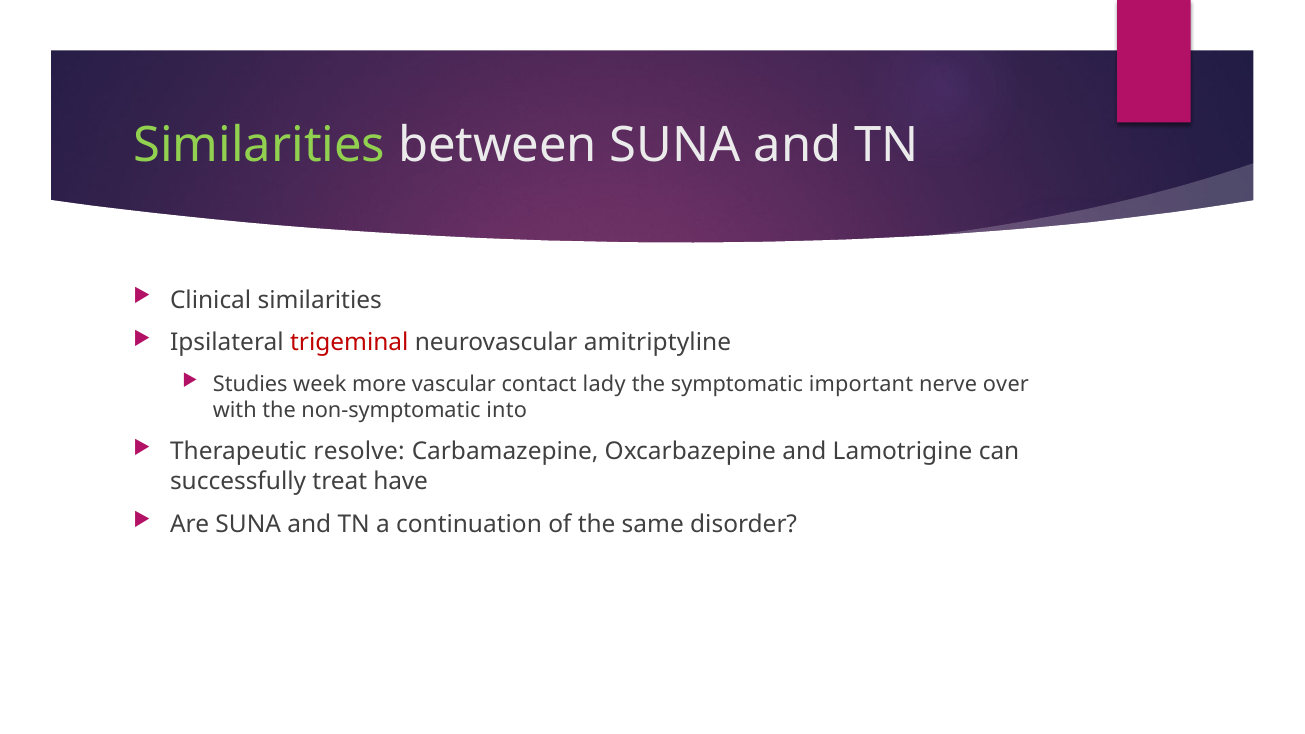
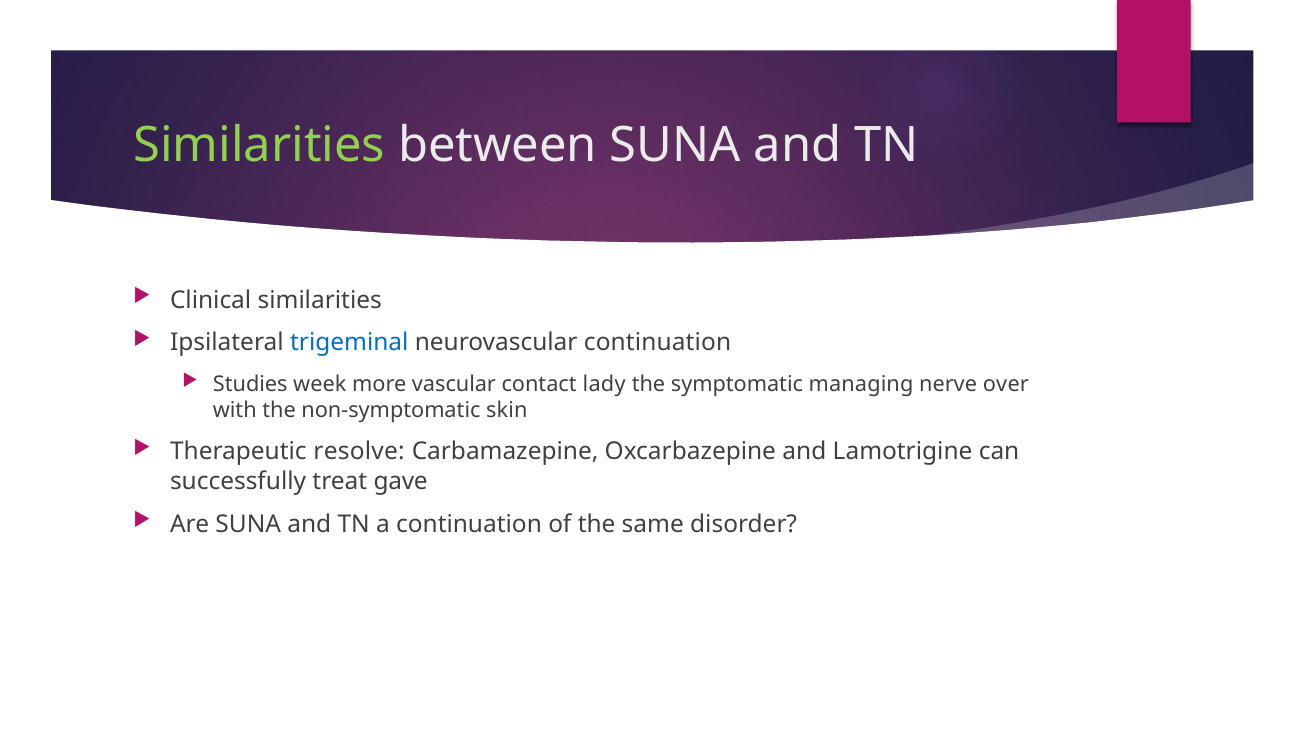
trigeminal colour: red -> blue (349, 343)
neurovascular amitriptyline: amitriptyline -> continuation (658, 343)
important: important -> managing (861, 384)
into: into -> skin (507, 410)
have: have -> gave (401, 481)
